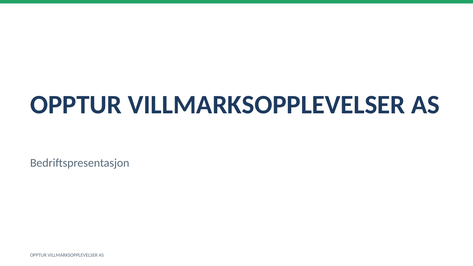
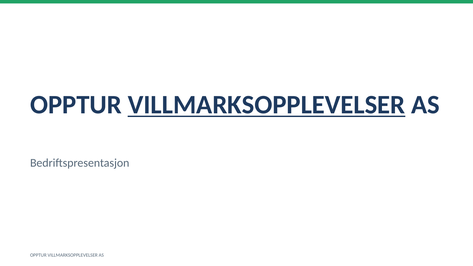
VILLMARKSOPPLEVELSER underline: none -> present (266, 105)
